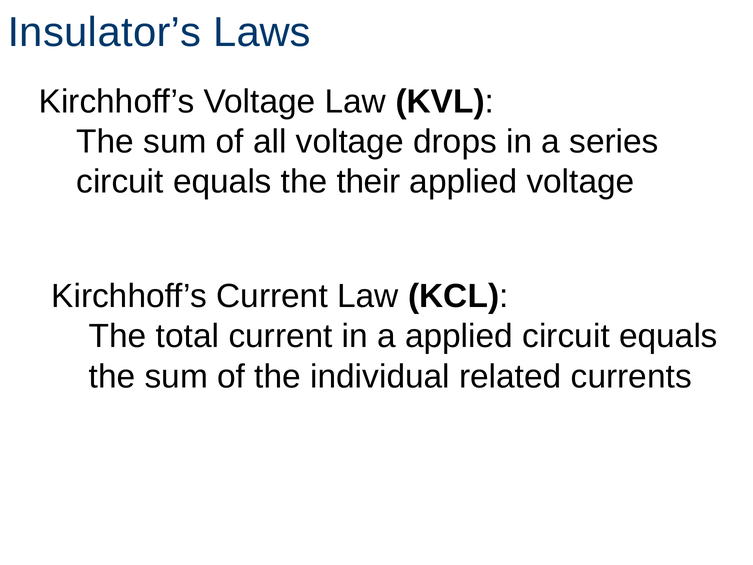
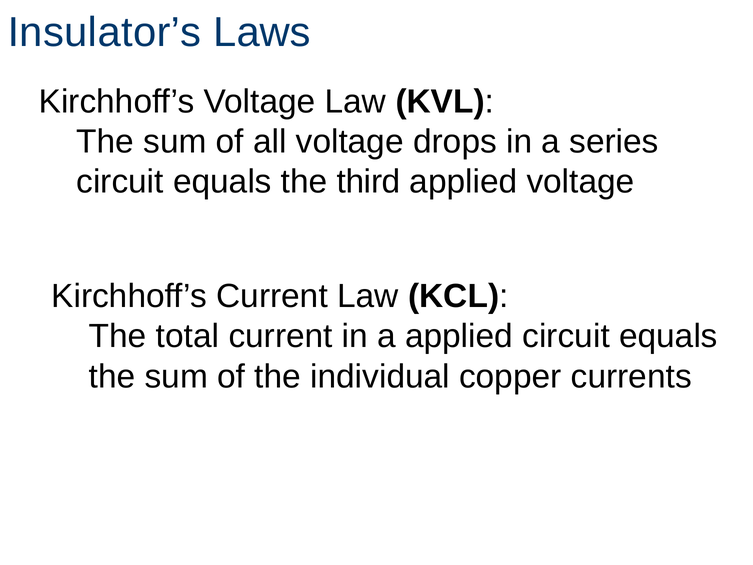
their: their -> third (369, 182)
related: related -> copper (510, 376)
